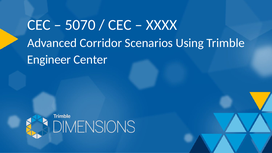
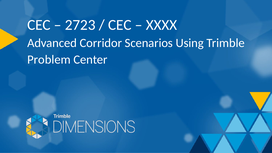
5070: 5070 -> 2723 (80, 25)
Engineer: Engineer -> Problem (49, 60)
